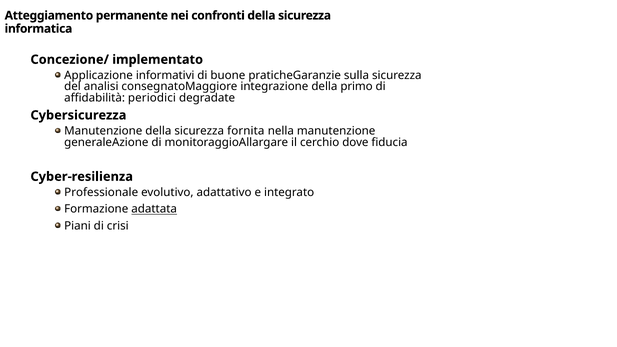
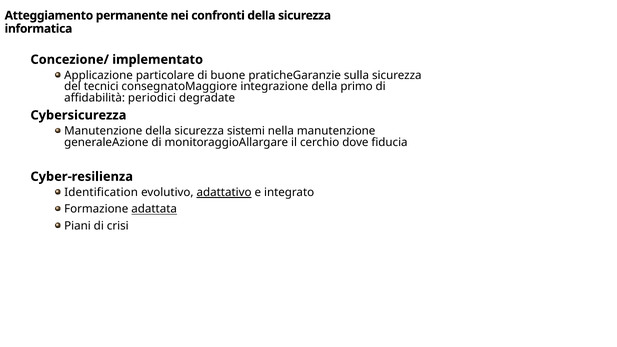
informativi: informativi -> particolare (165, 76)
analisi: analisi -> tecnici (101, 87)
fornita: fornita -> sistemi (246, 131)
Professionale: Professionale -> Identification (101, 193)
adattativo underline: none -> present (224, 193)
